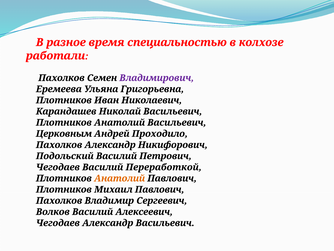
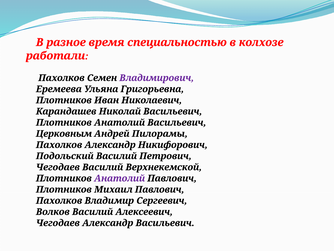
Проходило: Проходило -> Пилорамы (160, 133)
Переработкой: Переработкой -> Верхнекемской (164, 167)
Анатолий colour: orange -> purple (120, 178)
